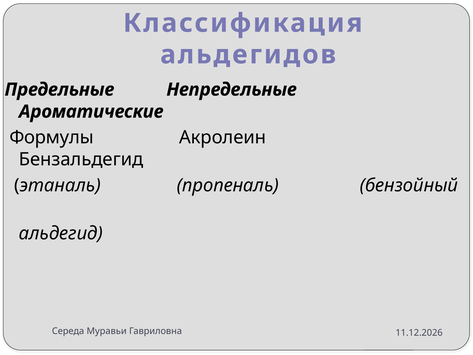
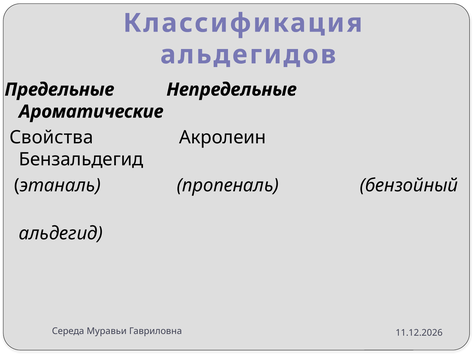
Формулы: Формулы -> Свойства (51, 137)
